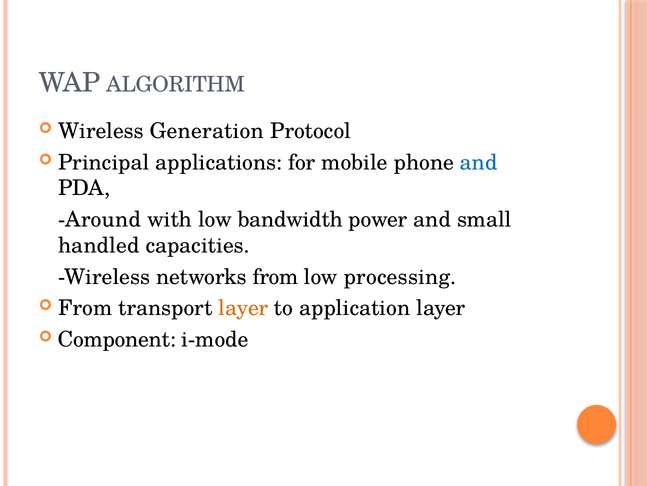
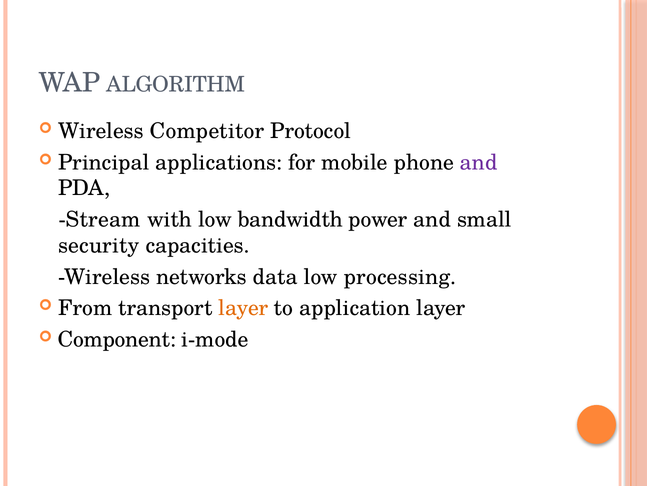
Generation: Generation -> Competitor (207, 131)
and colour: blue -> purple (479, 162)
Around: Around -> Stream (100, 219)
handled: handled -> security (99, 245)
networks from: from -> data (275, 277)
